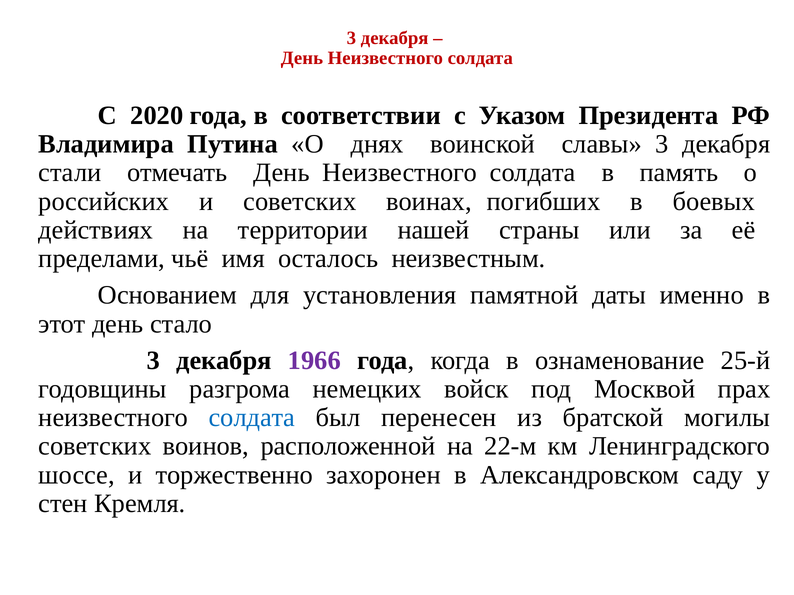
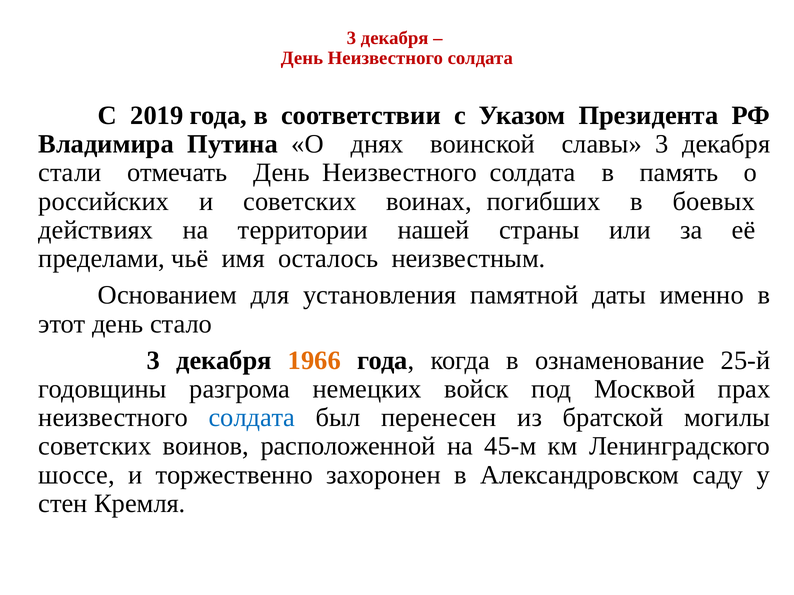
2020: 2020 -> 2019 (157, 116)
1966 colour: purple -> orange (314, 361)
22-м: 22-м -> 45-м (510, 447)
